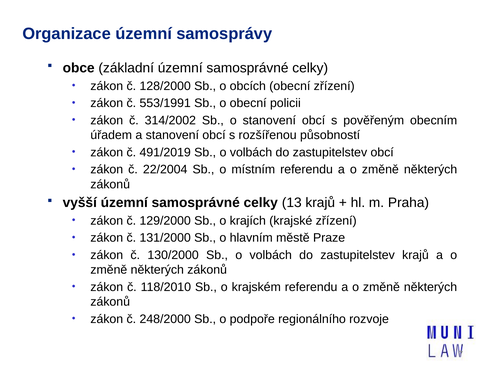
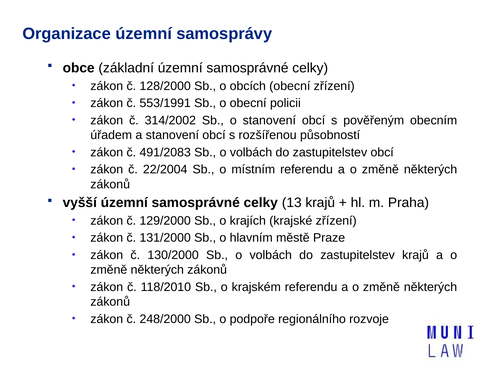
491/2019: 491/2019 -> 491/2083 (165, 152)
